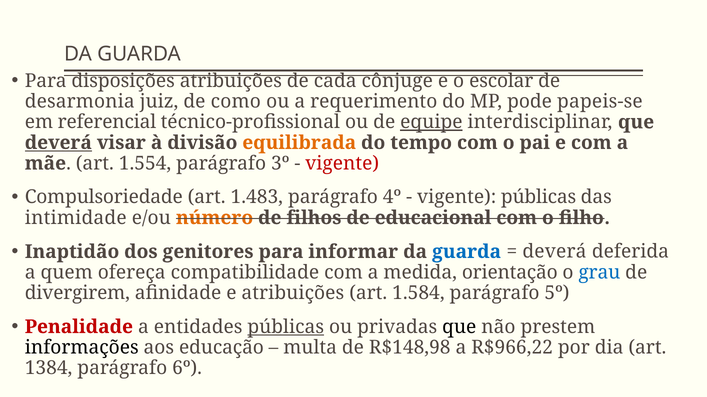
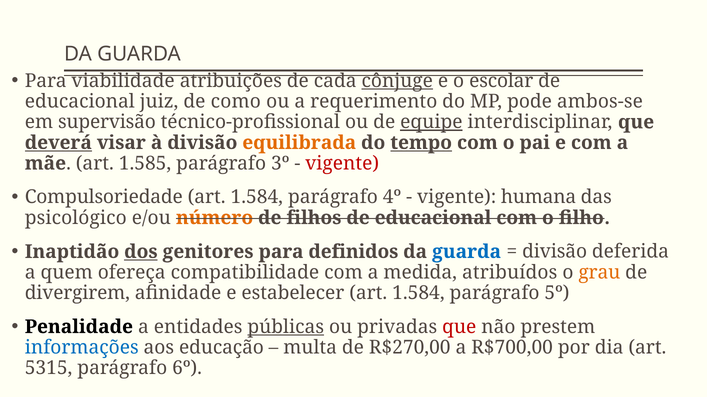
disposições: disposições -> viabilidade (123, 81)
cônjuge underline: none -> present (397, 81)
desarmonia: desarmonia -> educacional (80, 102)
papeis-se: papeis-se -> ambos-se (600, 102)
referencial: referencial -> supervisão (107, 122)
tempo underline: none -> present (421, 143)
1.554: 1.554 -> 1.585 (145, 164)
1.483: 1.483 -> 1.584 (257, 197)
vigente públicas: públicas -> humana (539, 197)
intimidade: intimidade -> psicológico (76, 218)
dos underline: none -> present (141, 252)
informar: informar -> definidos (353, 252)
deverá: deverá -> divisão (555, 252)
orientação: orientação -> atribuídos (510, 273)
grau colour: blue -> orange (599, 273)
e atribuições: atribuições -> estabelecer (293, 293)
Penalidade colour: red -> black (79, 327)
que colour: black -> red (459, 327)
informações colour: black -> blue (82, 348)
R$148,98: R$148,98 -> R$270,00 (410, 348)
R$966,22: R$966,22 -> R$700,00 (512, 348)
1384: 1384 -> 5315 (49, 369)
